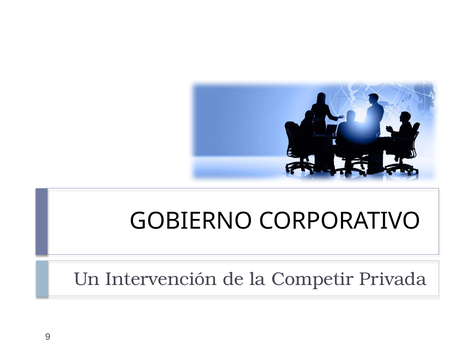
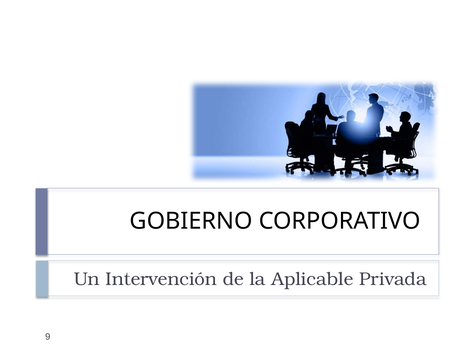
Competir: Competir -> Aplicable (312, 279)
